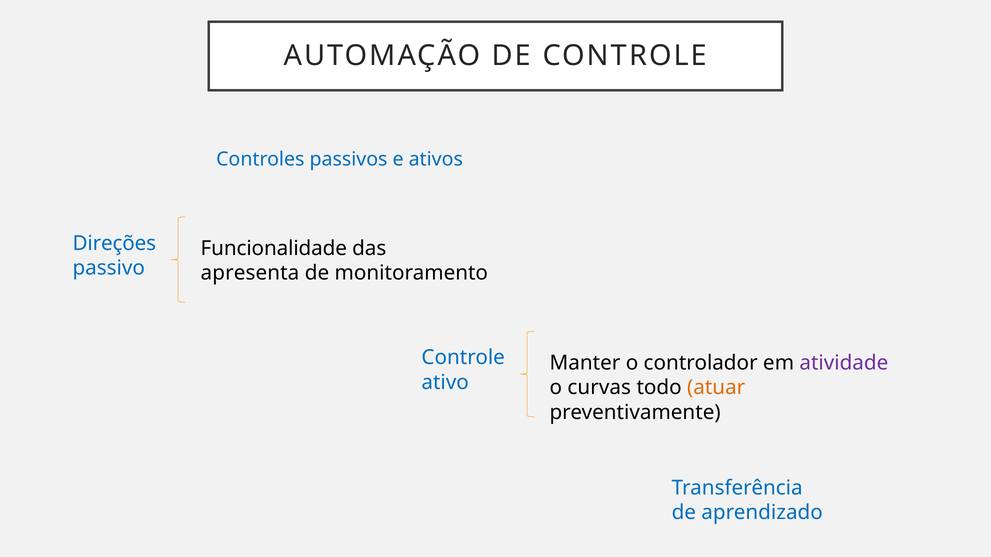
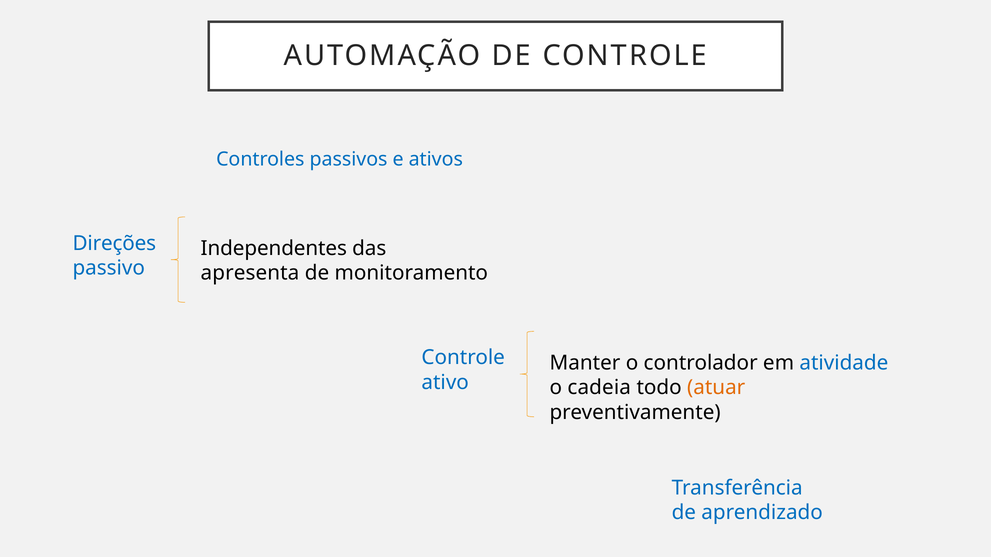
Funcionalidade: Funcionalidade -> Independentes (274, 249)
atividade colour: purple -> blue (844, 363)
curvas: curvas -> cadeia (599, 388)
